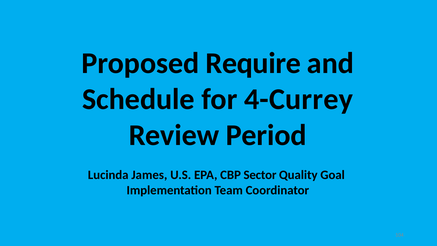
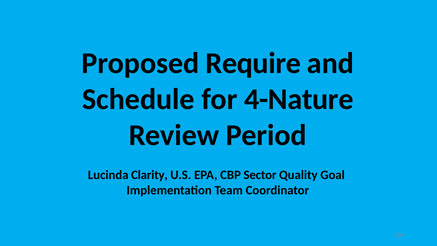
4-Currey: 4-Currey -> 4-Nature (299, 99)
James: James -> Clarity (149, 175)
